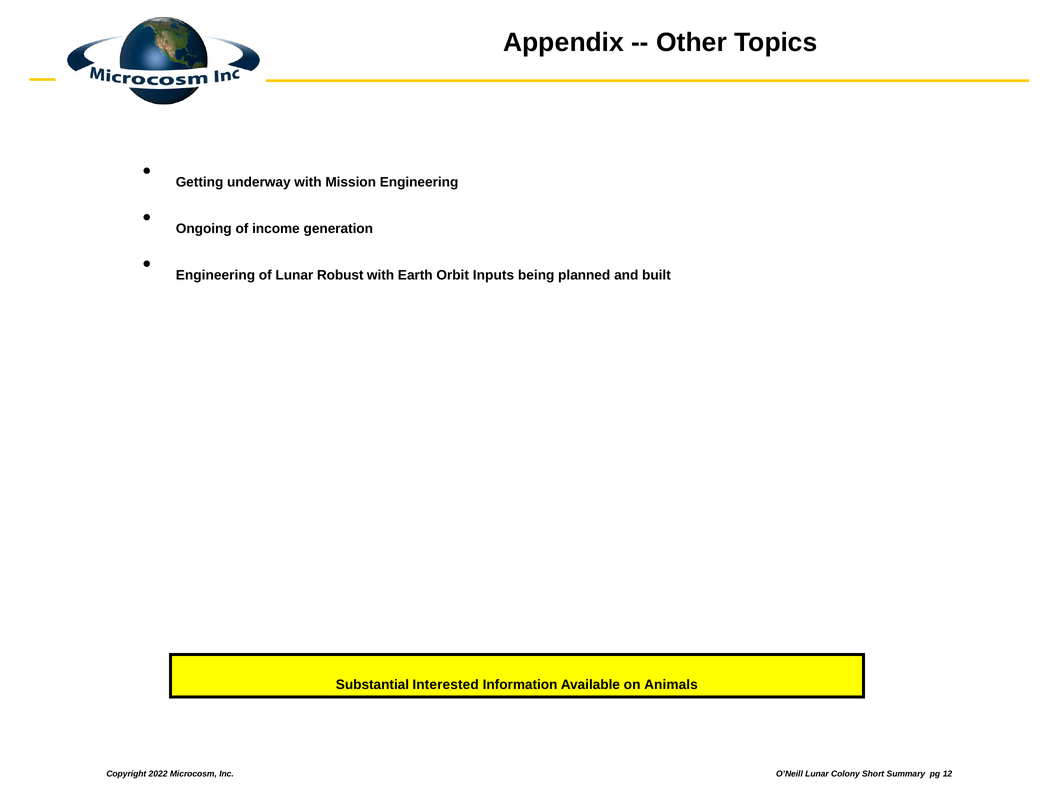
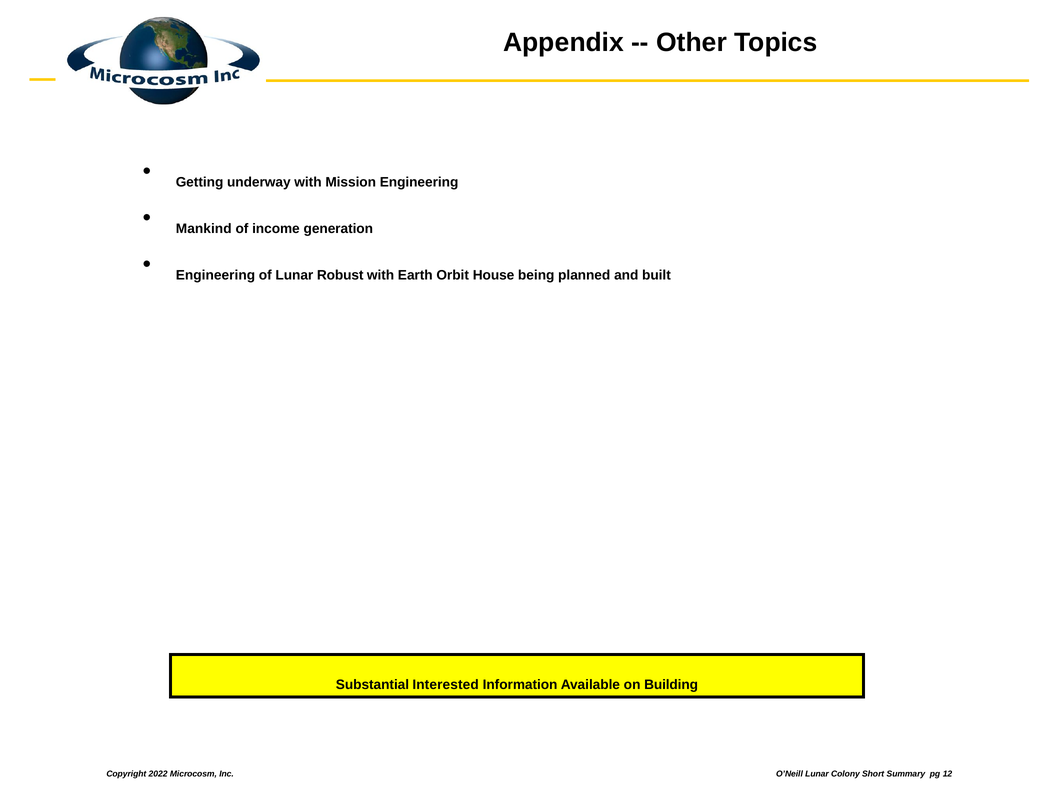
Ongoing: Ongoing -> Mankind (204, 229)
Inputs: Inputs -> House (494, 275)
Animals: Animals -> Building (671, 685)
